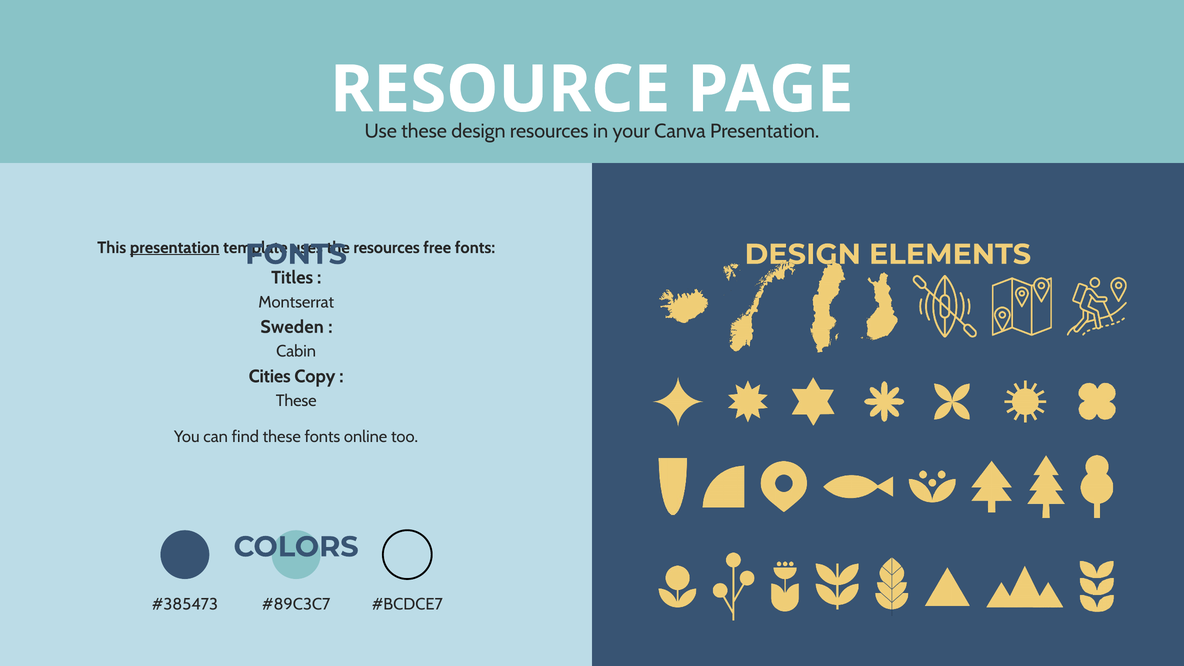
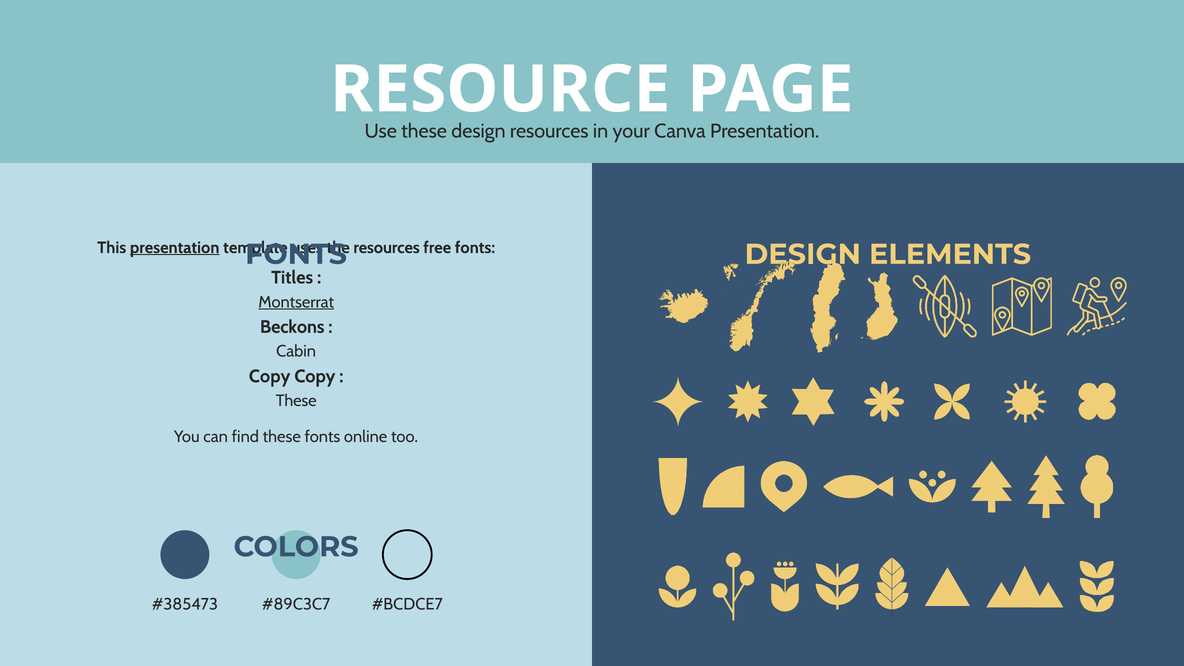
Montserrat underline: none -> present (296, 302)
Sweden: Sweden -> Beckons (292, 327)
Cities: Cities -> Copy (270, 376)
